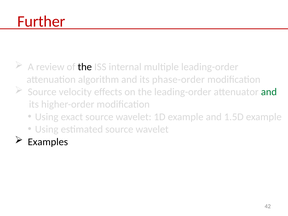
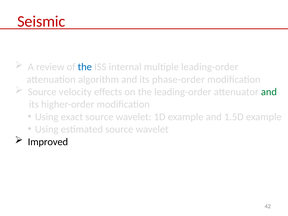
Further: Further -> Seismic (41, 21)
the colour: black -> blue (85, 67)
Examples: Examples -> Improved (48, 142)
